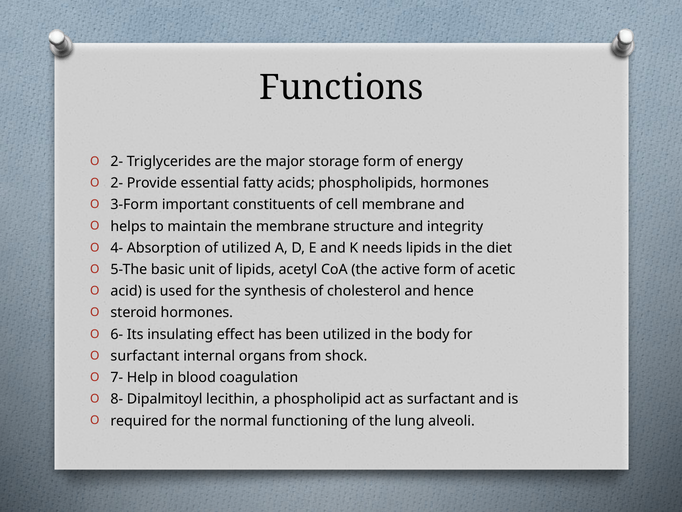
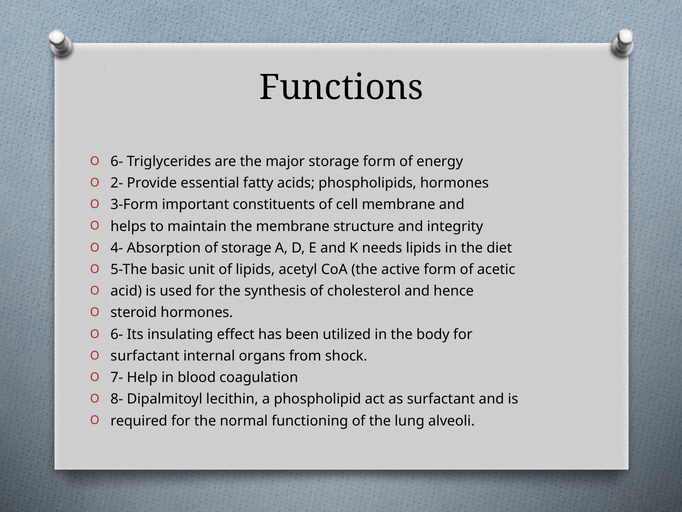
2-: 2- -> 6- (117, 161)
of utilized: utilized -> storage (246, 248)
